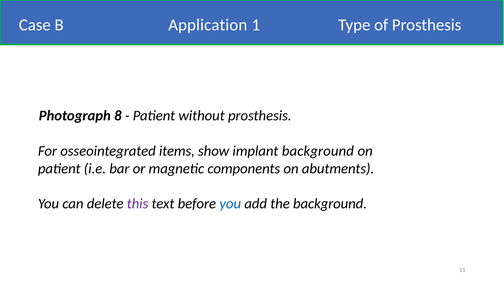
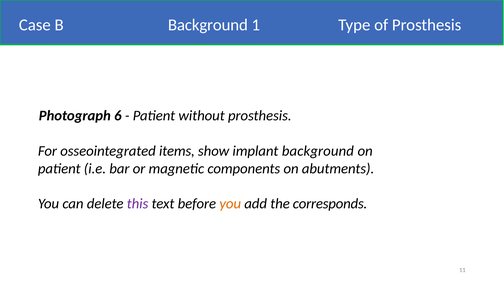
B Application: Application -> Background (208, 25)
8: 8 -> 6 (118, 116)
you colour: blue -> orange (230, 204)
the background: background -> corresponds (330, 204)
